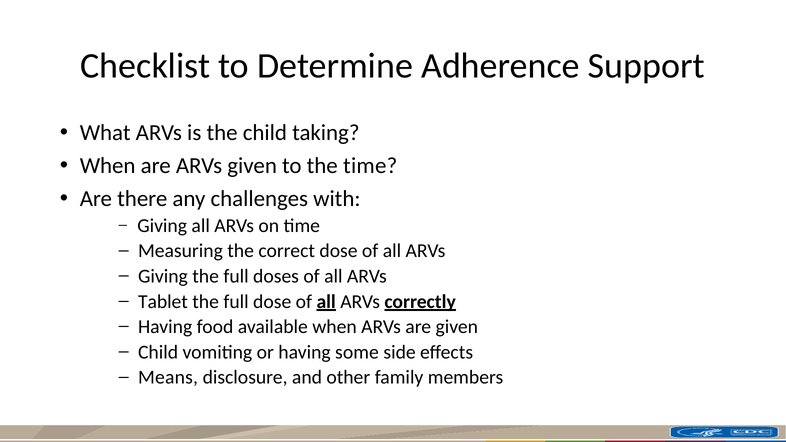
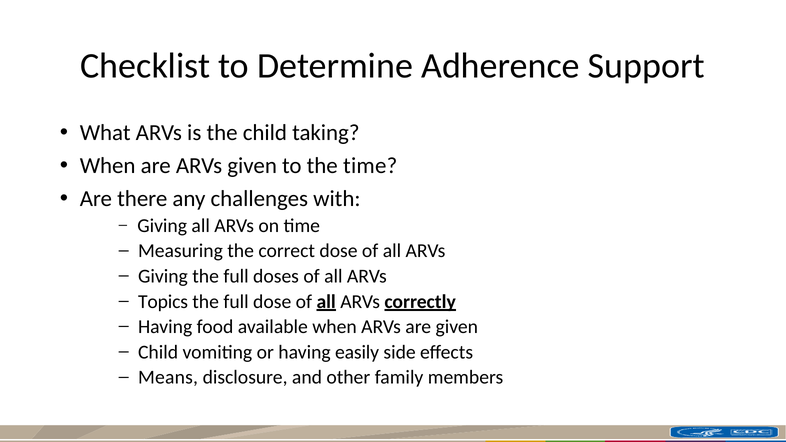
Tablet: Tablet -> Topics (163, 302)
some: some -> easily (357, 352)
